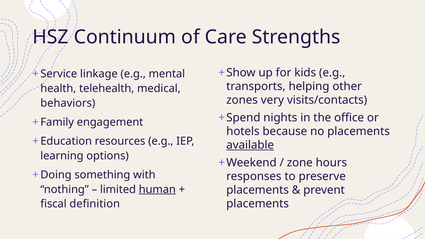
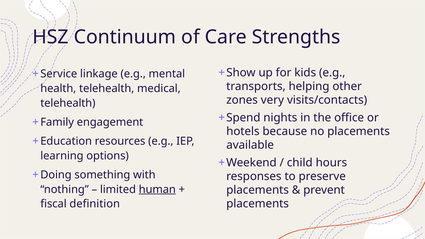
behaviors: behaviors -> telehealth (68, 103)
available underline: present -> none (250, 145)
zone: zone -> child (300, 163)
